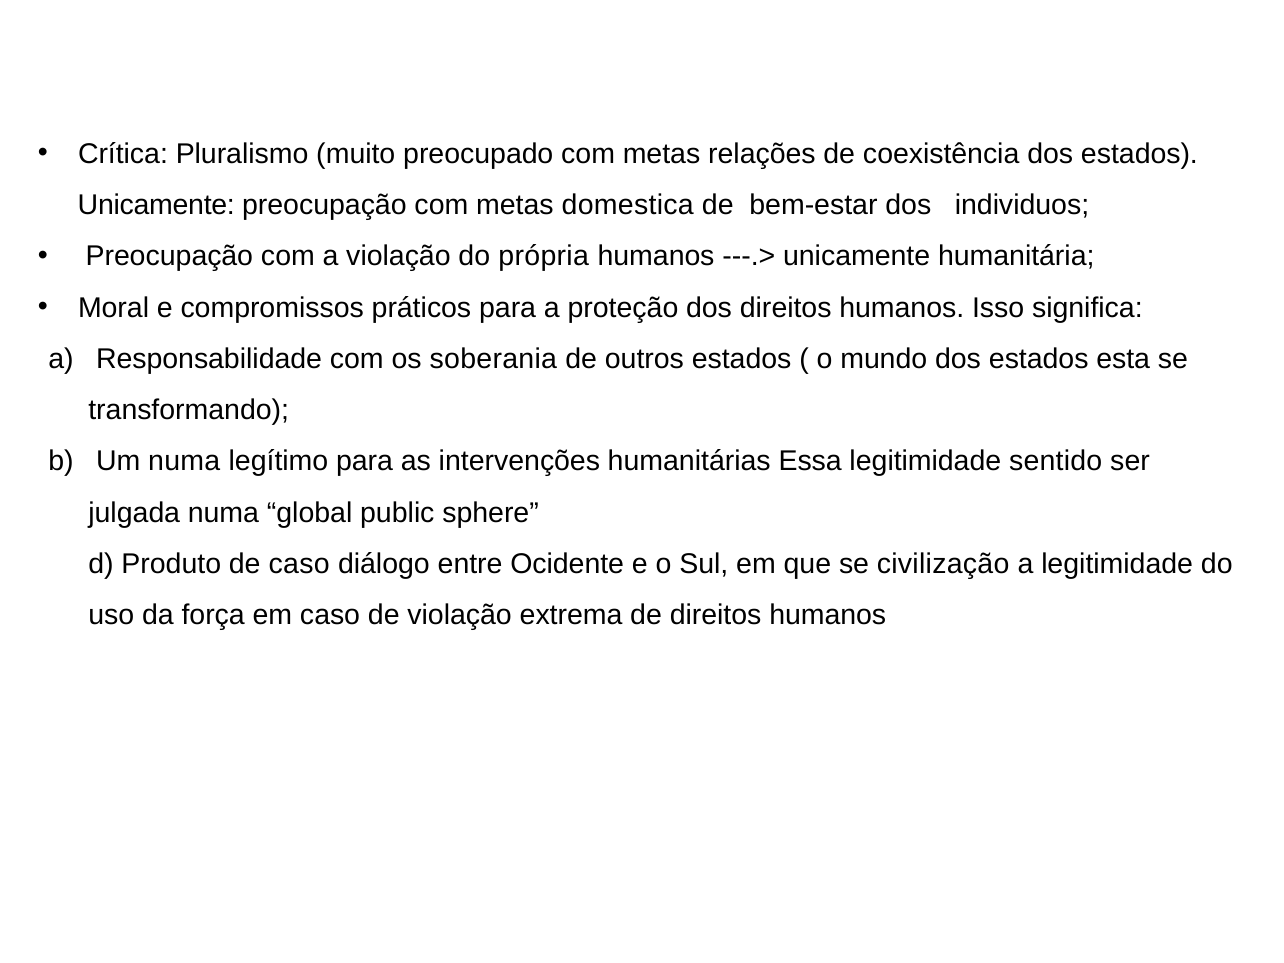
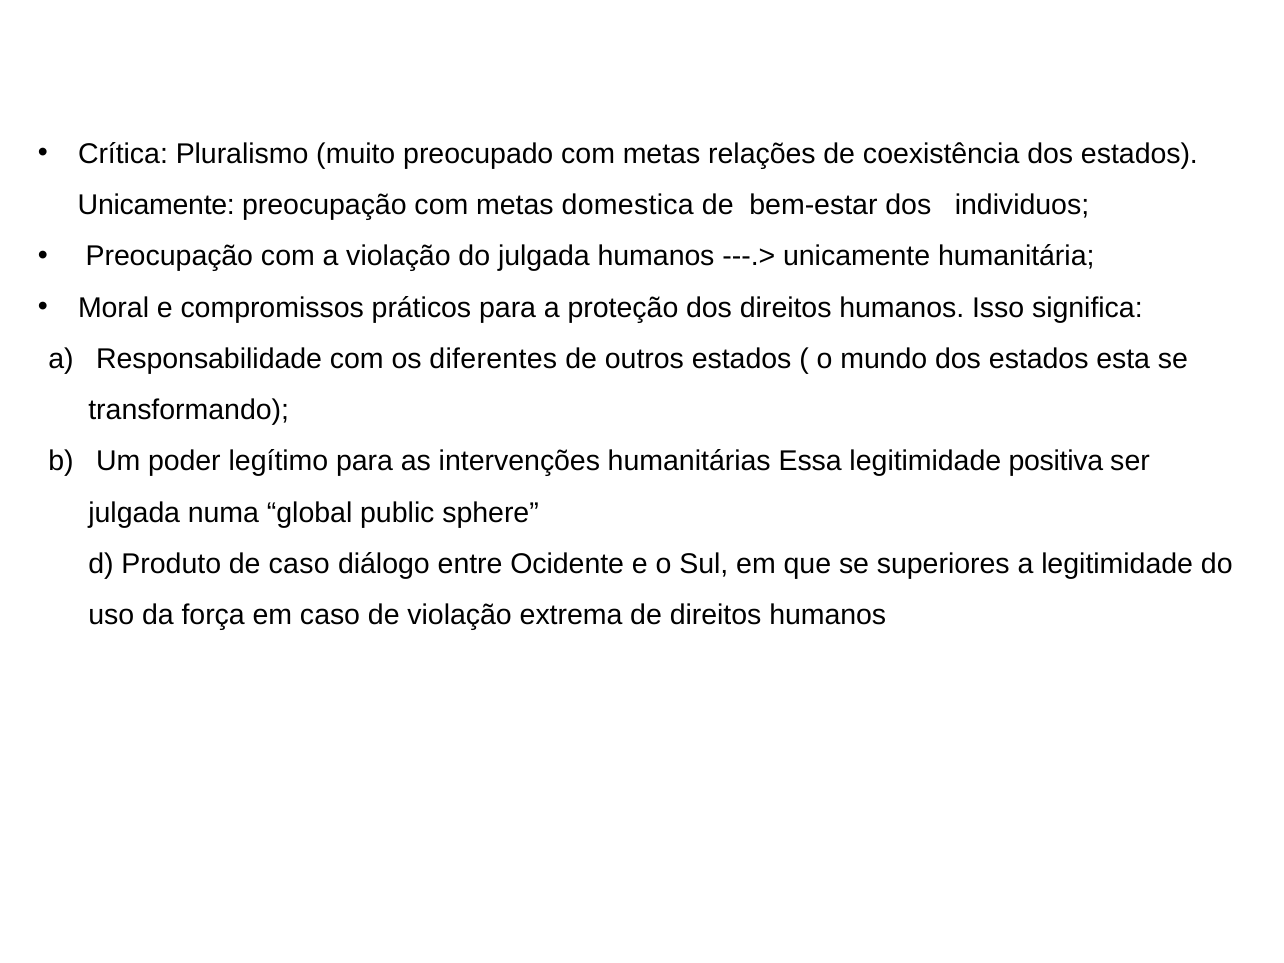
do própria: própria -> julgada (544, 256)
soberania: soberania -> diferentes (493, 359)
Um numa: numa -> poder (184, 462)
sentido: sentido -> positiva (1056, 462)
civilização: civilização -> superiores (943, 564)
